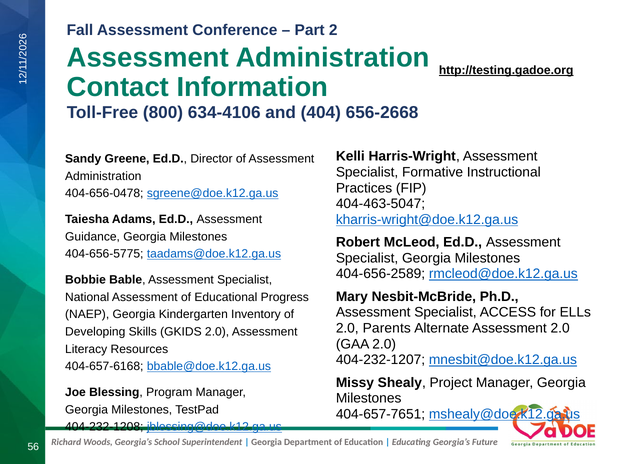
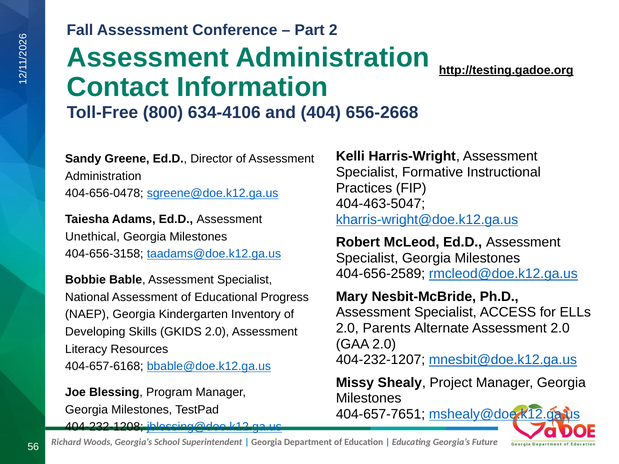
Guidance: Guidance -> Unethical (92, 237)
404-656-5775: 404-656-5775 -> 404-656-3158 (104, 254)
